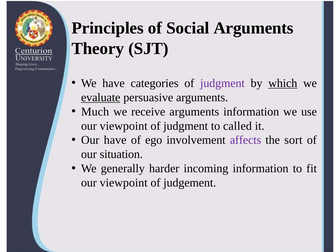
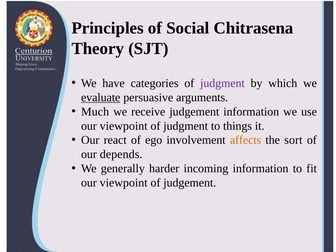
Social Arguments: Arguments -> Chitrasena (254, 28)
which underline: present -> none (283, 83)
receive arguments: arguments -> judgement (194, 112)
called: called -> things (238, 126)
Our have: have -> react (115, 140)
affects colour: purple -> orange (246, 140)
situation: situation -> depends (121, 154)
